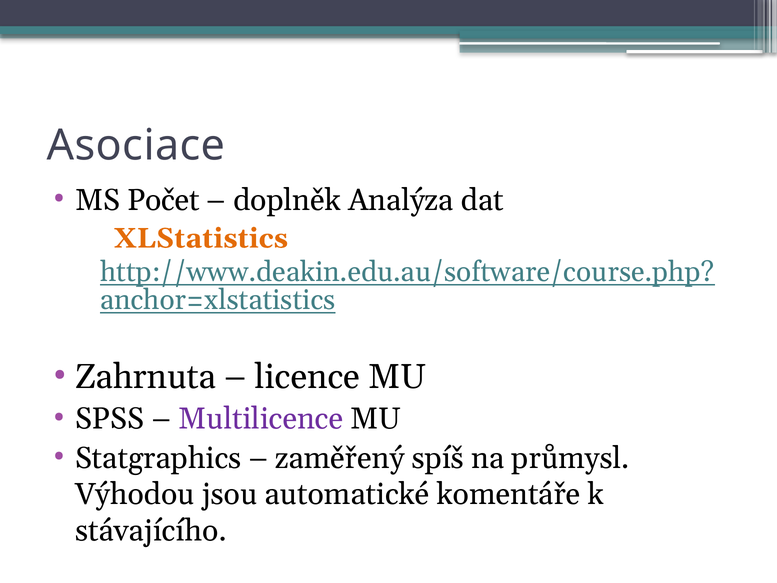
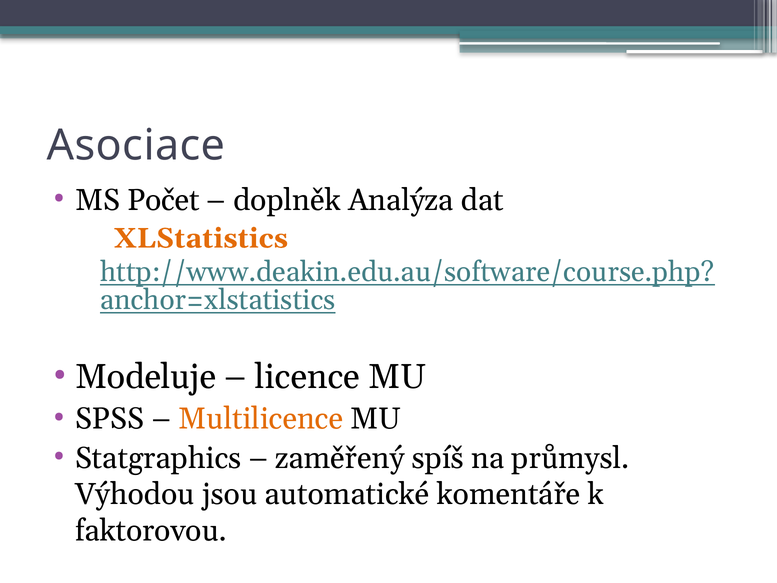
Zahrnuta: Zahrnuta -> Modeluje (146, 377)
Multilicence colour: purple -> orange (261, 419)
stávajícího: stávajícího -> faktorovou (151, 530)
